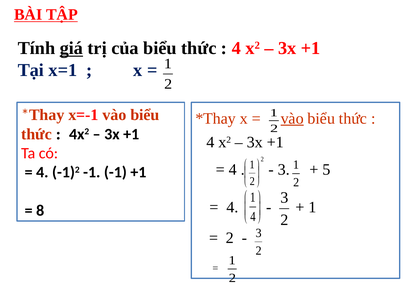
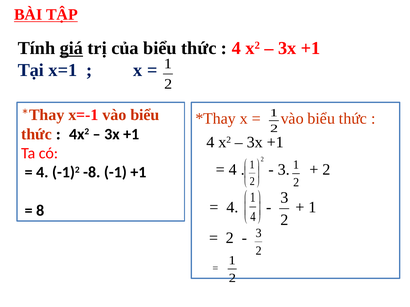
vào underline: present -> none (292, 119)
5: 5 -> 2 (327, 170)
-1)2 -1: -1 -> -8 (92, 173)
